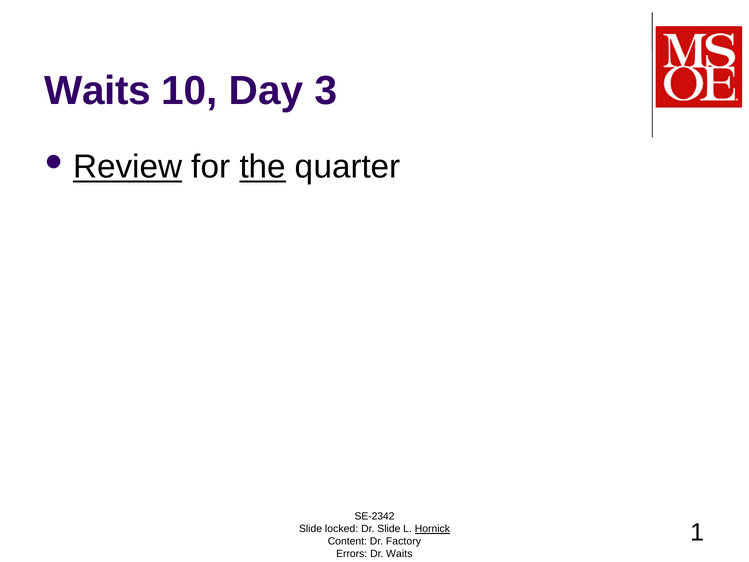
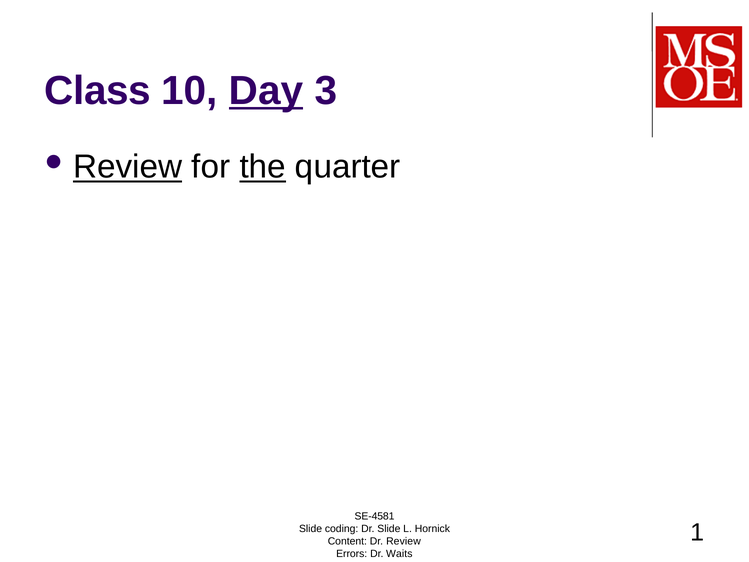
Waits: Waits -> Class (98, 91)
Day underline: none -> present (266, 91)
SE-2342: SE-2342 -> SE-4581 (375, 516)
locked: locked -> coding (342, 529)
Hornick underline: present -> none (432, 529)
Dr Factory: Factory -> Review (403, 541)
